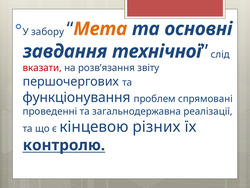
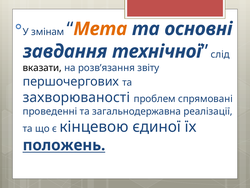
забору: забору -> змінам (48, 32)
вказати colour: red -> black (42, 68)
функціонування: функціонування -> захворюваності (76, 97)
різних: різних -> єдиної (157, 126)
контролю: контролю -> положень (64, 145)
